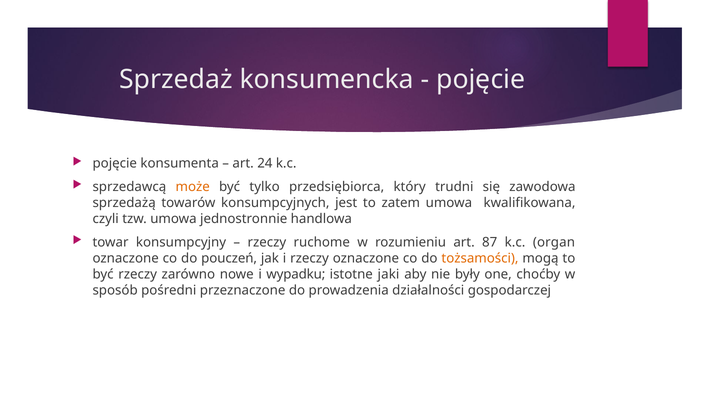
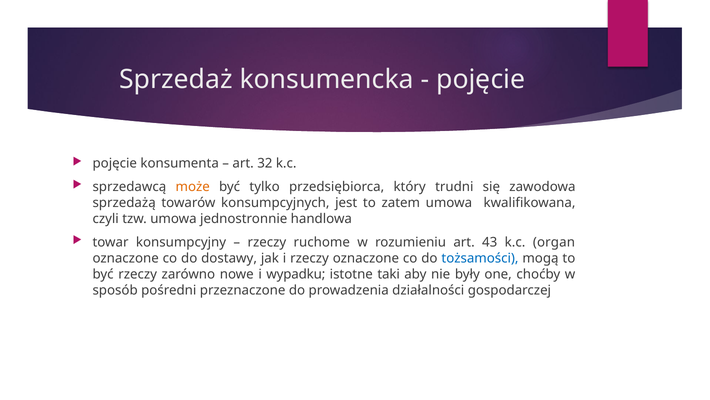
24: 24 -> 32 (265, 163)
87: 87 -> 43 (490, 242)
pouczeń: pouczeń -> dostawy (229, 258)
tożsamości colour: orange -> blue (480, 258)
jaki: jaki -> taki (389, 274)
